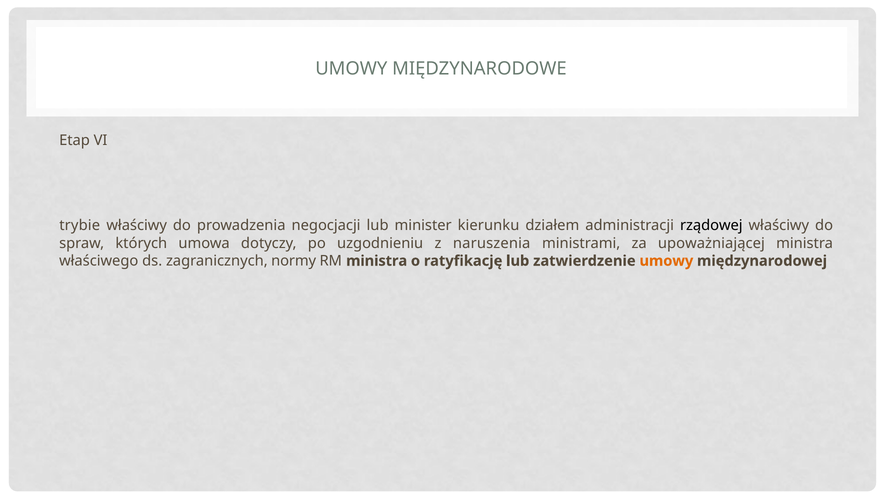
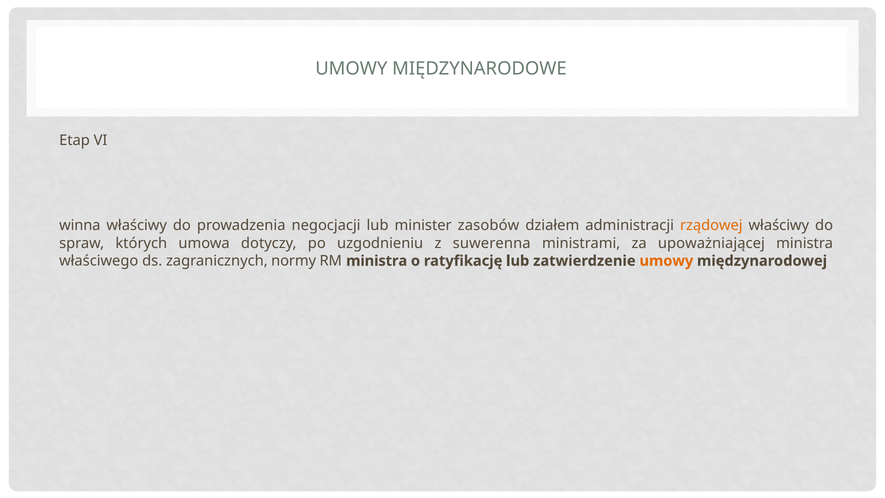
trybie: trybie -> winna (80, 225)
kierunku: kierunku -> zasobów (488, 225)
rządowej colour: black -> orange (711, 225)
naruszenia: naruszenia -> suwerenna (492, 243)
